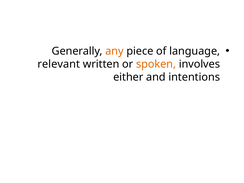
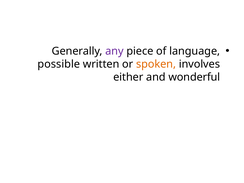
any colour: orange -> purple (114, 51)
relevant: relevant -> possible (59, 64)
intentions: intentions -> wonderful (194, 77)
